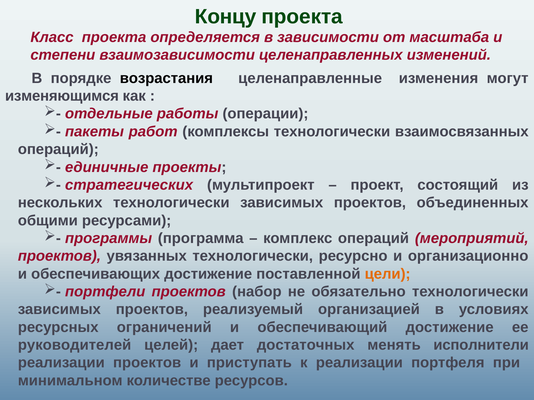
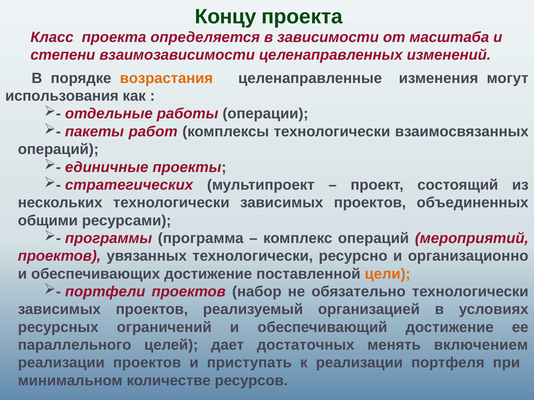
возрастания colour: black -> orange (166, 78)
изменяющимся: изменяющимся -> использования (62, 96)
руководителей: руководителей -> параллельного (75, 345)
исполнители: исполнители -> включением (481, 345)
